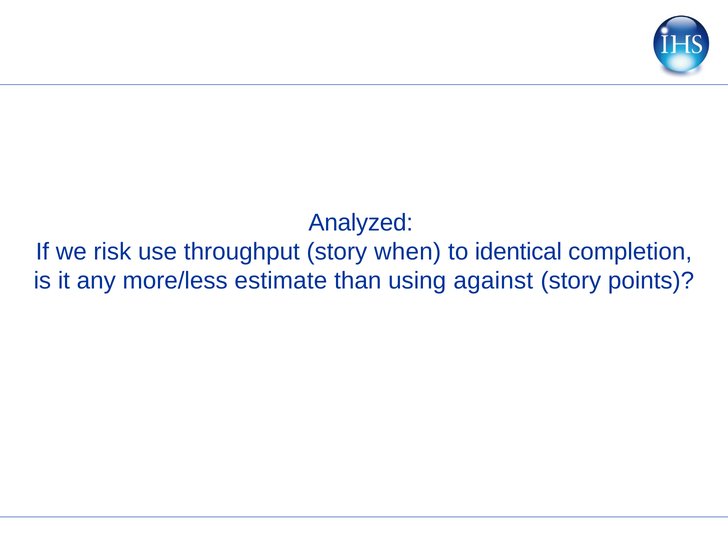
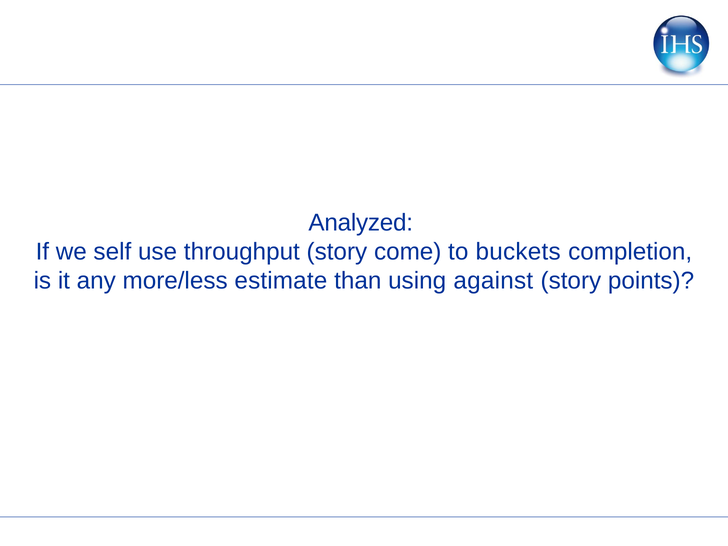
risk: risk -> self (112, 252)
when: when -> come (408, 252)
identical: identical -> buckets (518, 252)
